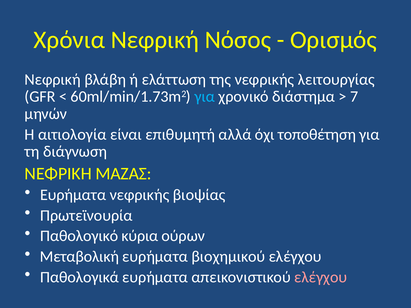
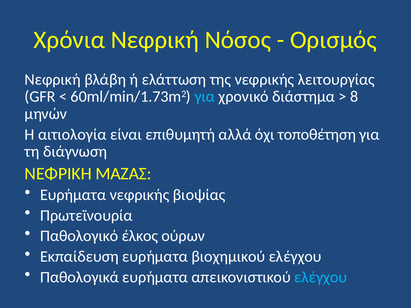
7: 7 -> 8 (354, 97)
κύρια: κύρια -> έλκος (140, 236)
Μεταβολική: Μεταβολική -> Εκπαίδευση (79, 257)
ελέγχου colour: pink -> light blue (321, 277)
